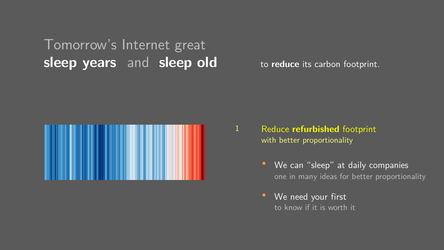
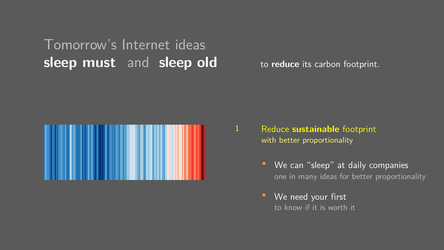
Internet great: great -> ideas (190, 45)
years: years -> must (99, 62)
refurbished: refurbished -> sustainable (316, 129)
